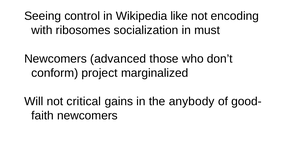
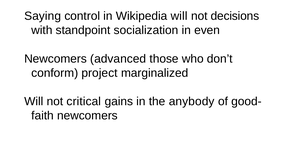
Seeing: Seeing -> Saying (43, 16)
Wikipedia like: like -> will (179, 16)
encoding: encoding -> decisions (235, 16)
ribosomes: ribosomes -> standpoint (83, 30)
must: must -> even (207, 30)
